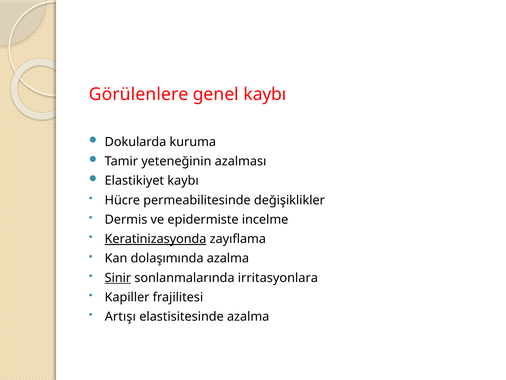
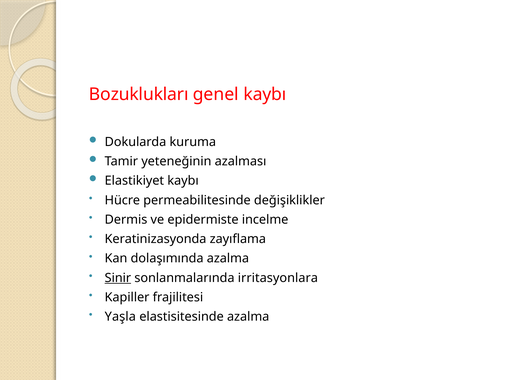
Görülenlere: Görülenlere -> Bozuklukları (139, 94)
Keratinizasyonda underline: present -> none (156, 239)
Artışı: Artışı -> Yaşla (120, 316)
